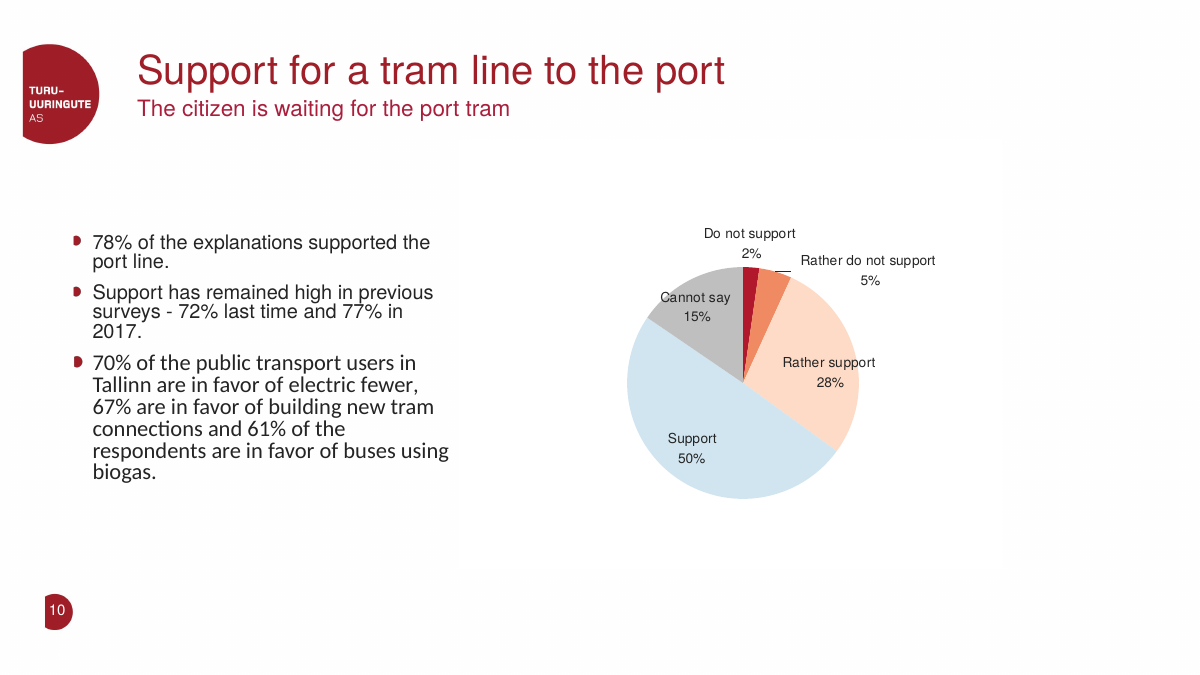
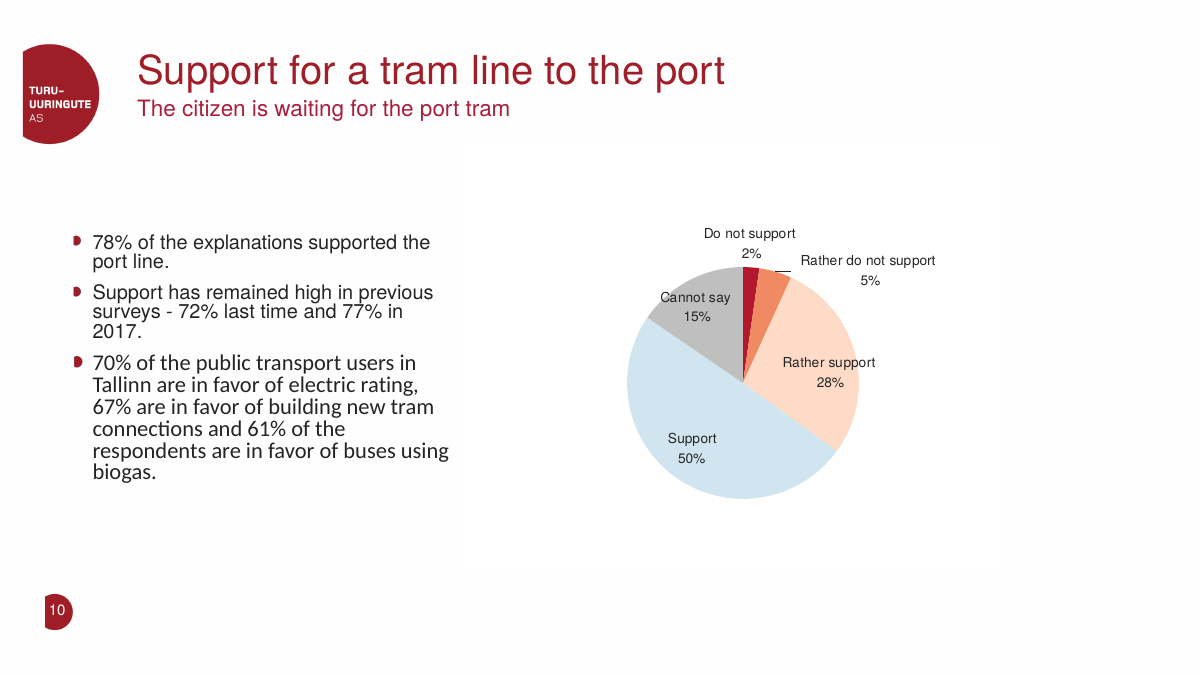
fewer: fewer -> rating (390, 385)
